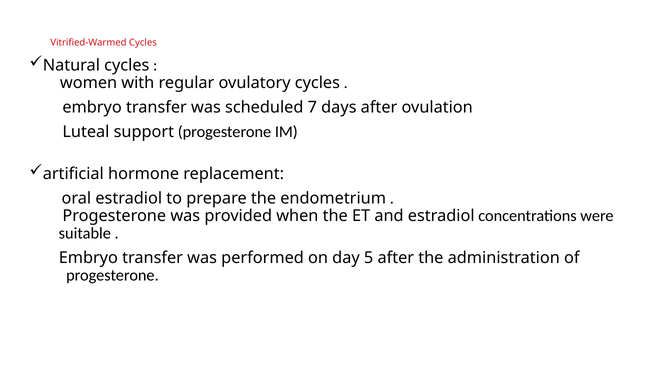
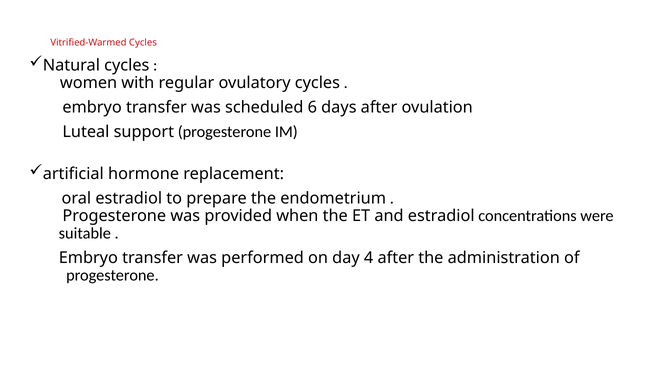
7: 7 -> 6 (312, 107)
5: 5 -> 4 (369, 258)
